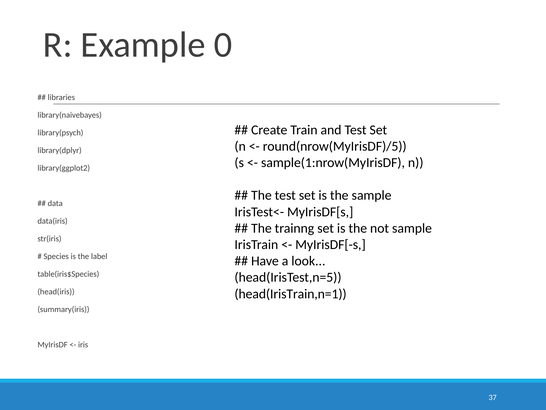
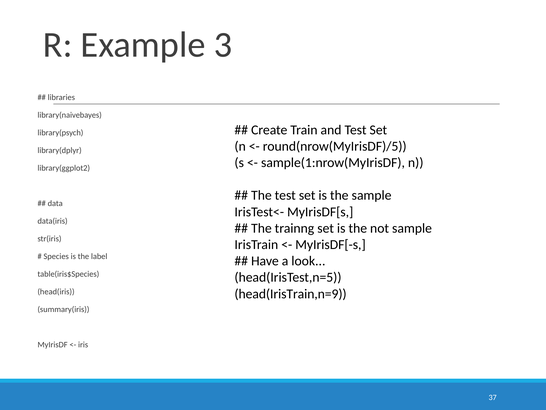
0: 0 -> 3 (223, 45)
head(IrisTrain,n=1: head(IrisTrain,n=1 -> head(IrisTrain,n=9 (291, 293)
